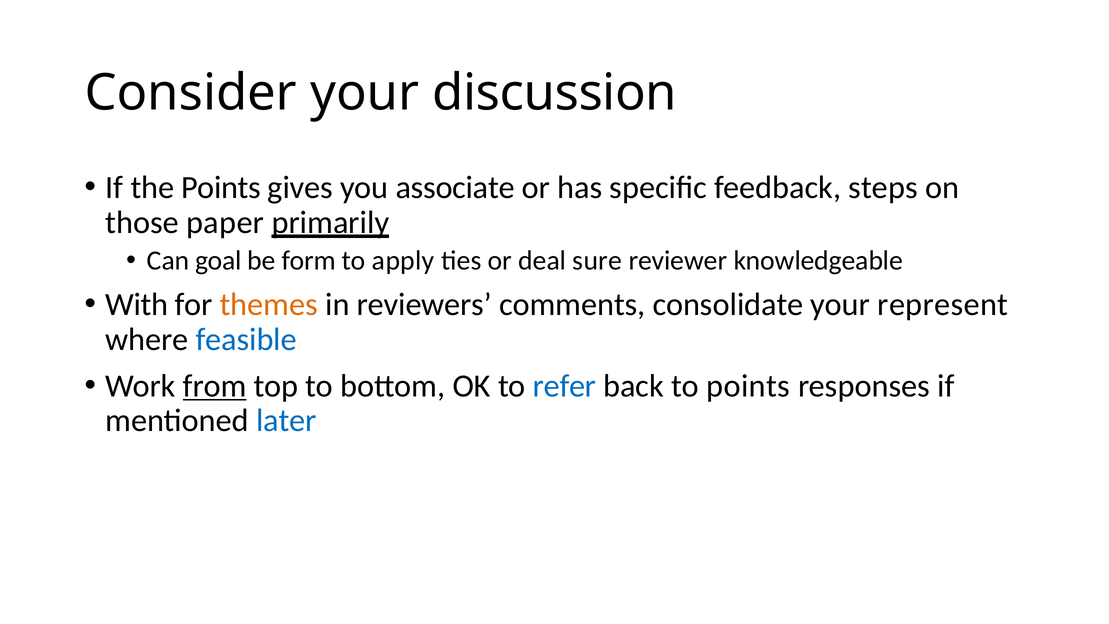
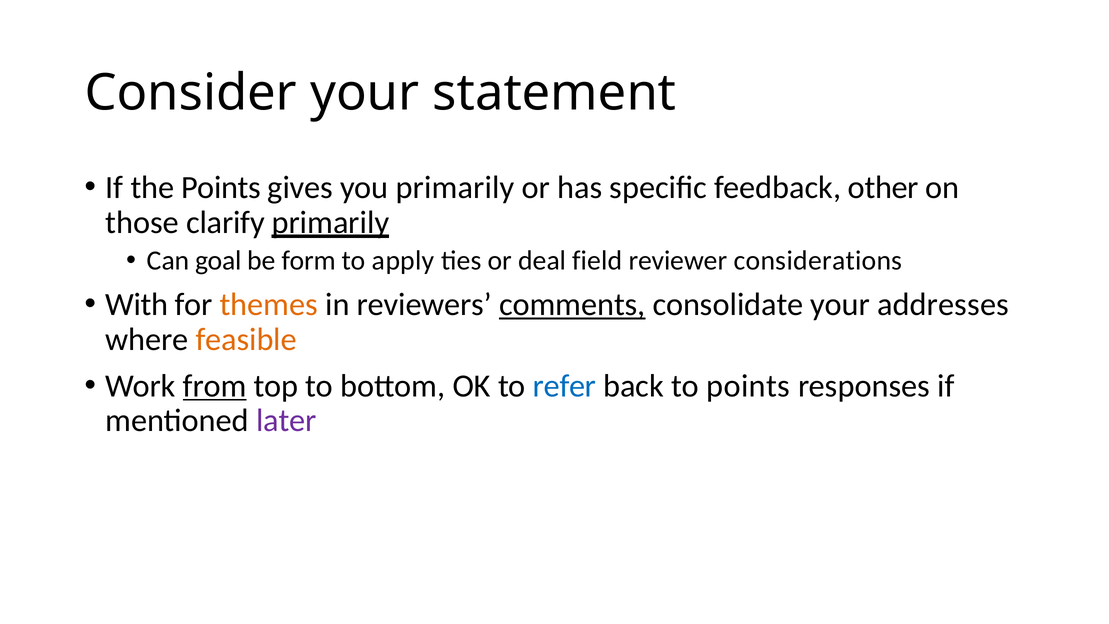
discussion: discussion -> statement (554, 93)
you associate: associate -> primarily (455, 187)
steps: steps -> other (883, 187)
paper: paper -> clarify (225, 222)
sure: sure -> field (597, 261)
knowledgeable: knowledgeable -> considerations (818, 261)
comments underline: none -> present (572, 304)
represent: represent -> addresses (943, 304)
feasible colour: blue -> orange (246, 339)
later colour: blue -> purple (286, 421)
